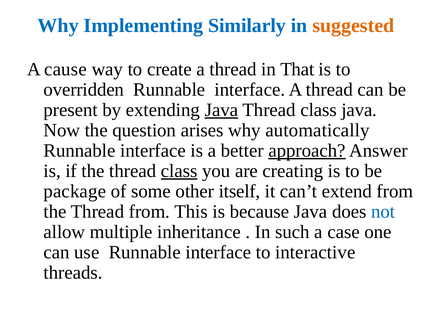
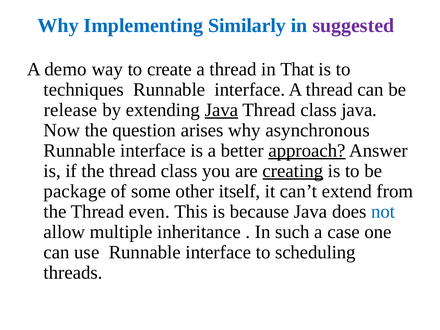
suggested colour: orange -> purple (353, 26)
cause: cause -> demo (66, 69)
overridden: overridden -> techniques (84, 90)
present: present -> release (71, 110)
automatically: automatically -> asynchronous (318, 130)
class underline: present -> none (179, 171)
creating underline: none -> present (293, 171)
Thread from: from -> even (149, 212)
interactive: interactive -> scheduling (315, 252)
